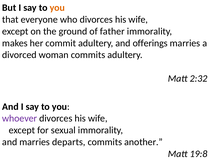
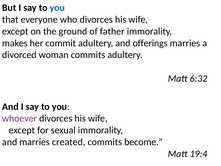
you colour: orange -> blue (57, 8)
2:32: 2:32 -> 6:32 (199, 78)
departs: departs -> created (69, 142)
another: another -> become (144, 142)
19:8: 19:8 -> 19:4 (199, 154)
